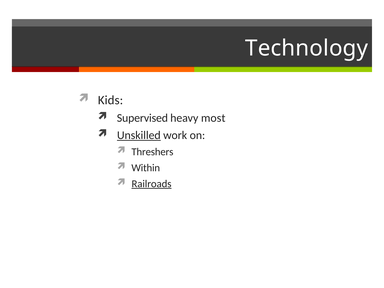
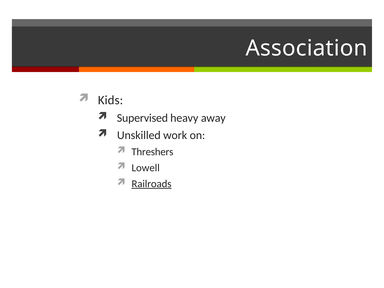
Technology: Technology -> Association (307, 48)
most: most -> away (213, 118)
Unskilled underline: present -> none (139, 135)
Within: Within -> Lowell (146, 168)
